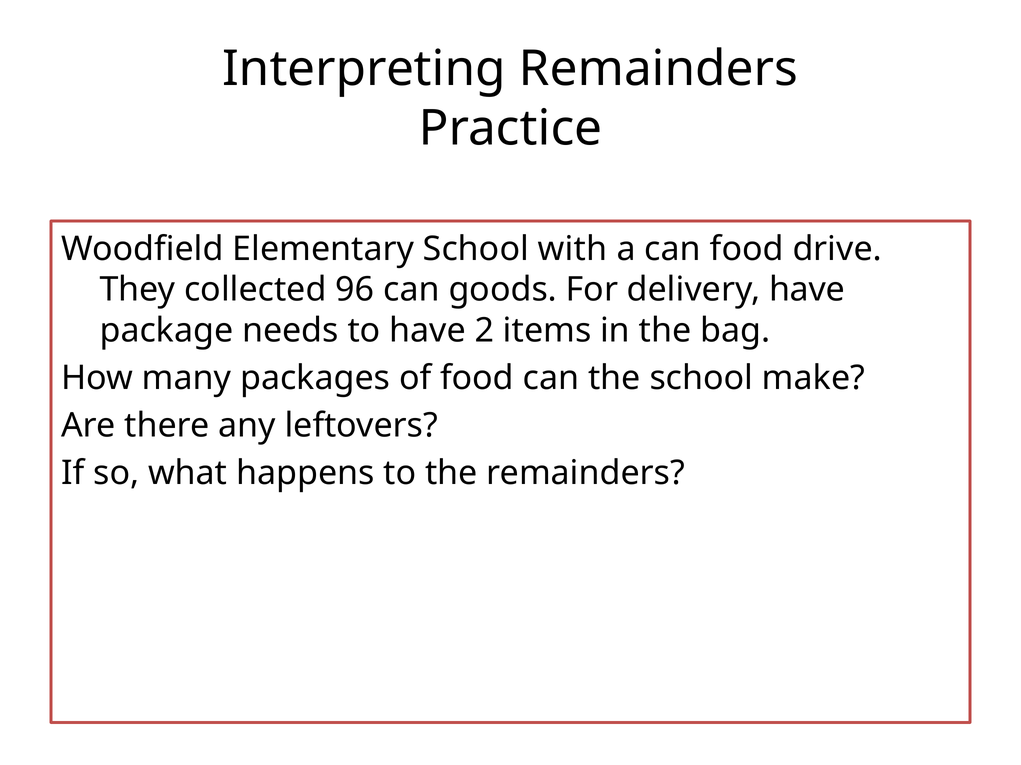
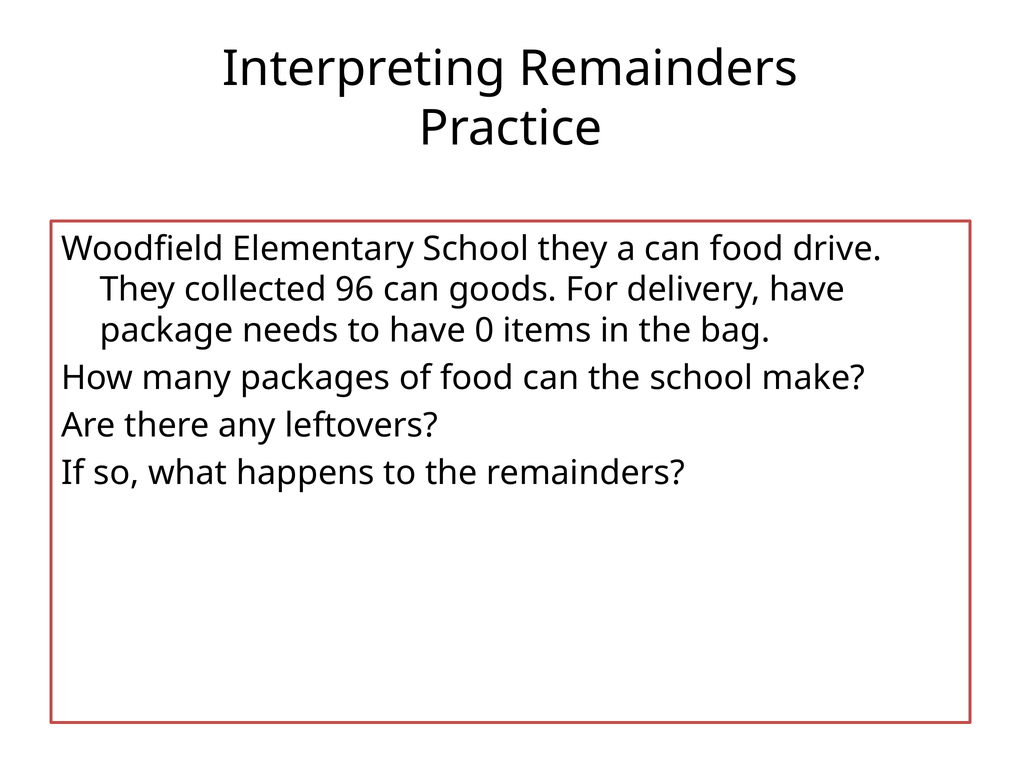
School with: with -> they (573, 249)
2: 2 -> 0 (484, 331)
